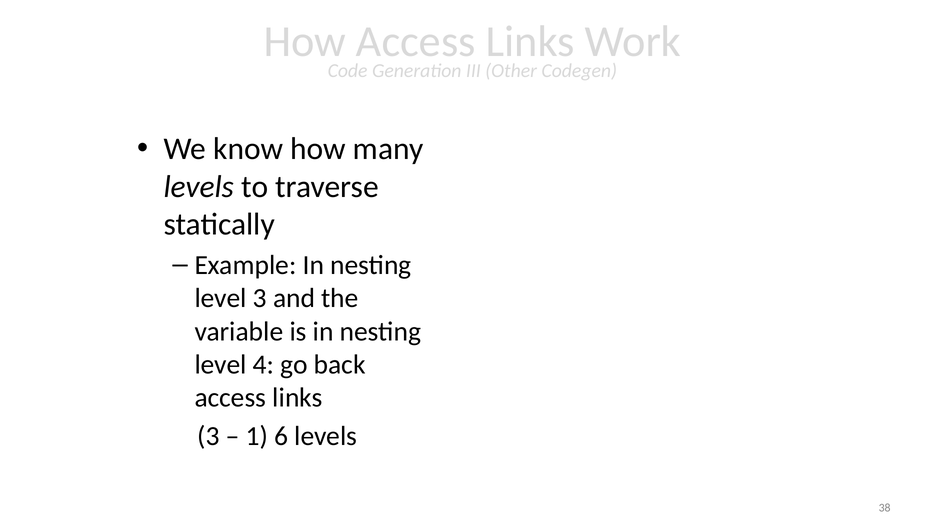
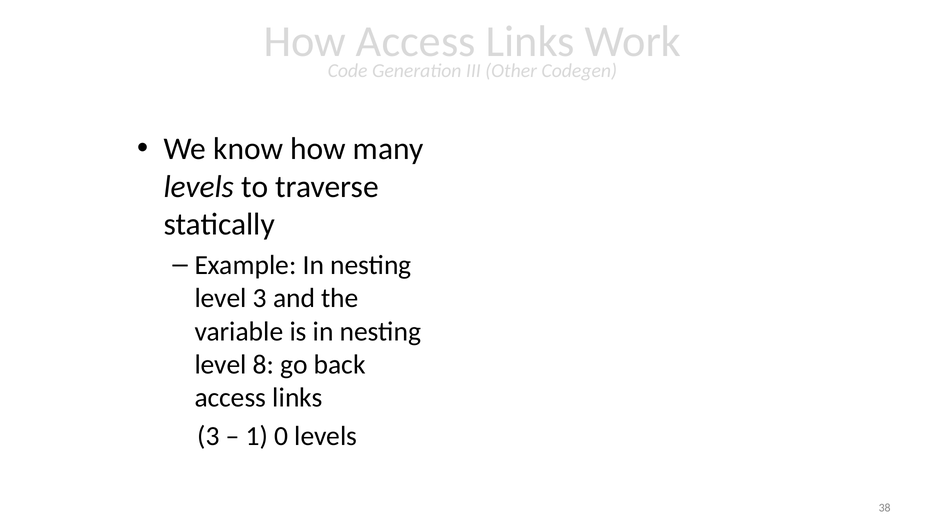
4: 4 -> 8 (264, 364)
6: 6 -> 0 (281, 436)
